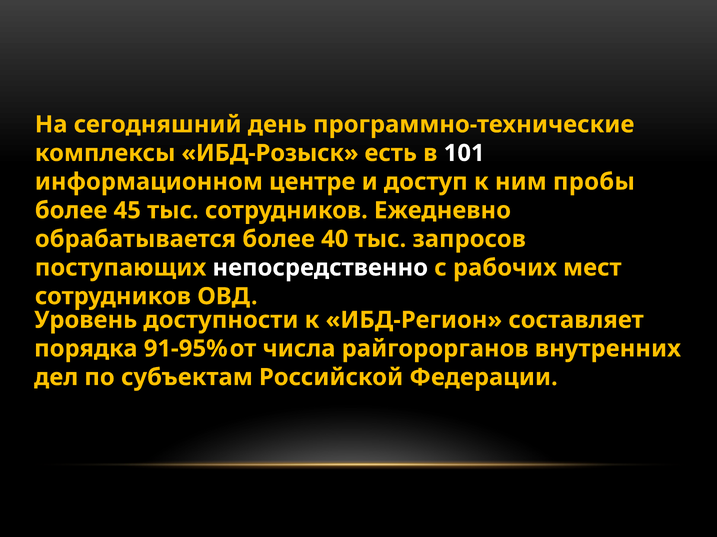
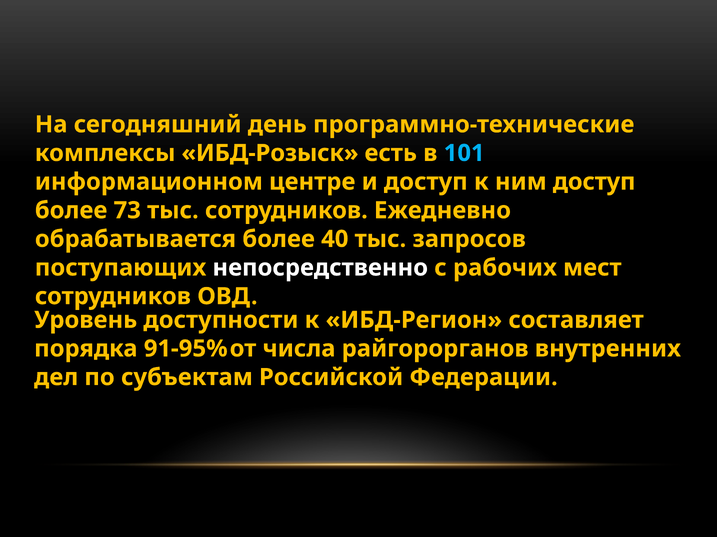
101 colour: white -> light blue (464, 153)
ним пробы: пробы -> доступ (594, 182)
45: 45 -> 73 (127, 211)
